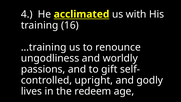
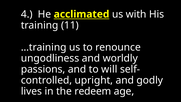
16: 16 -> 11 (70, 25)
gift: gift -> will (109, 69)
